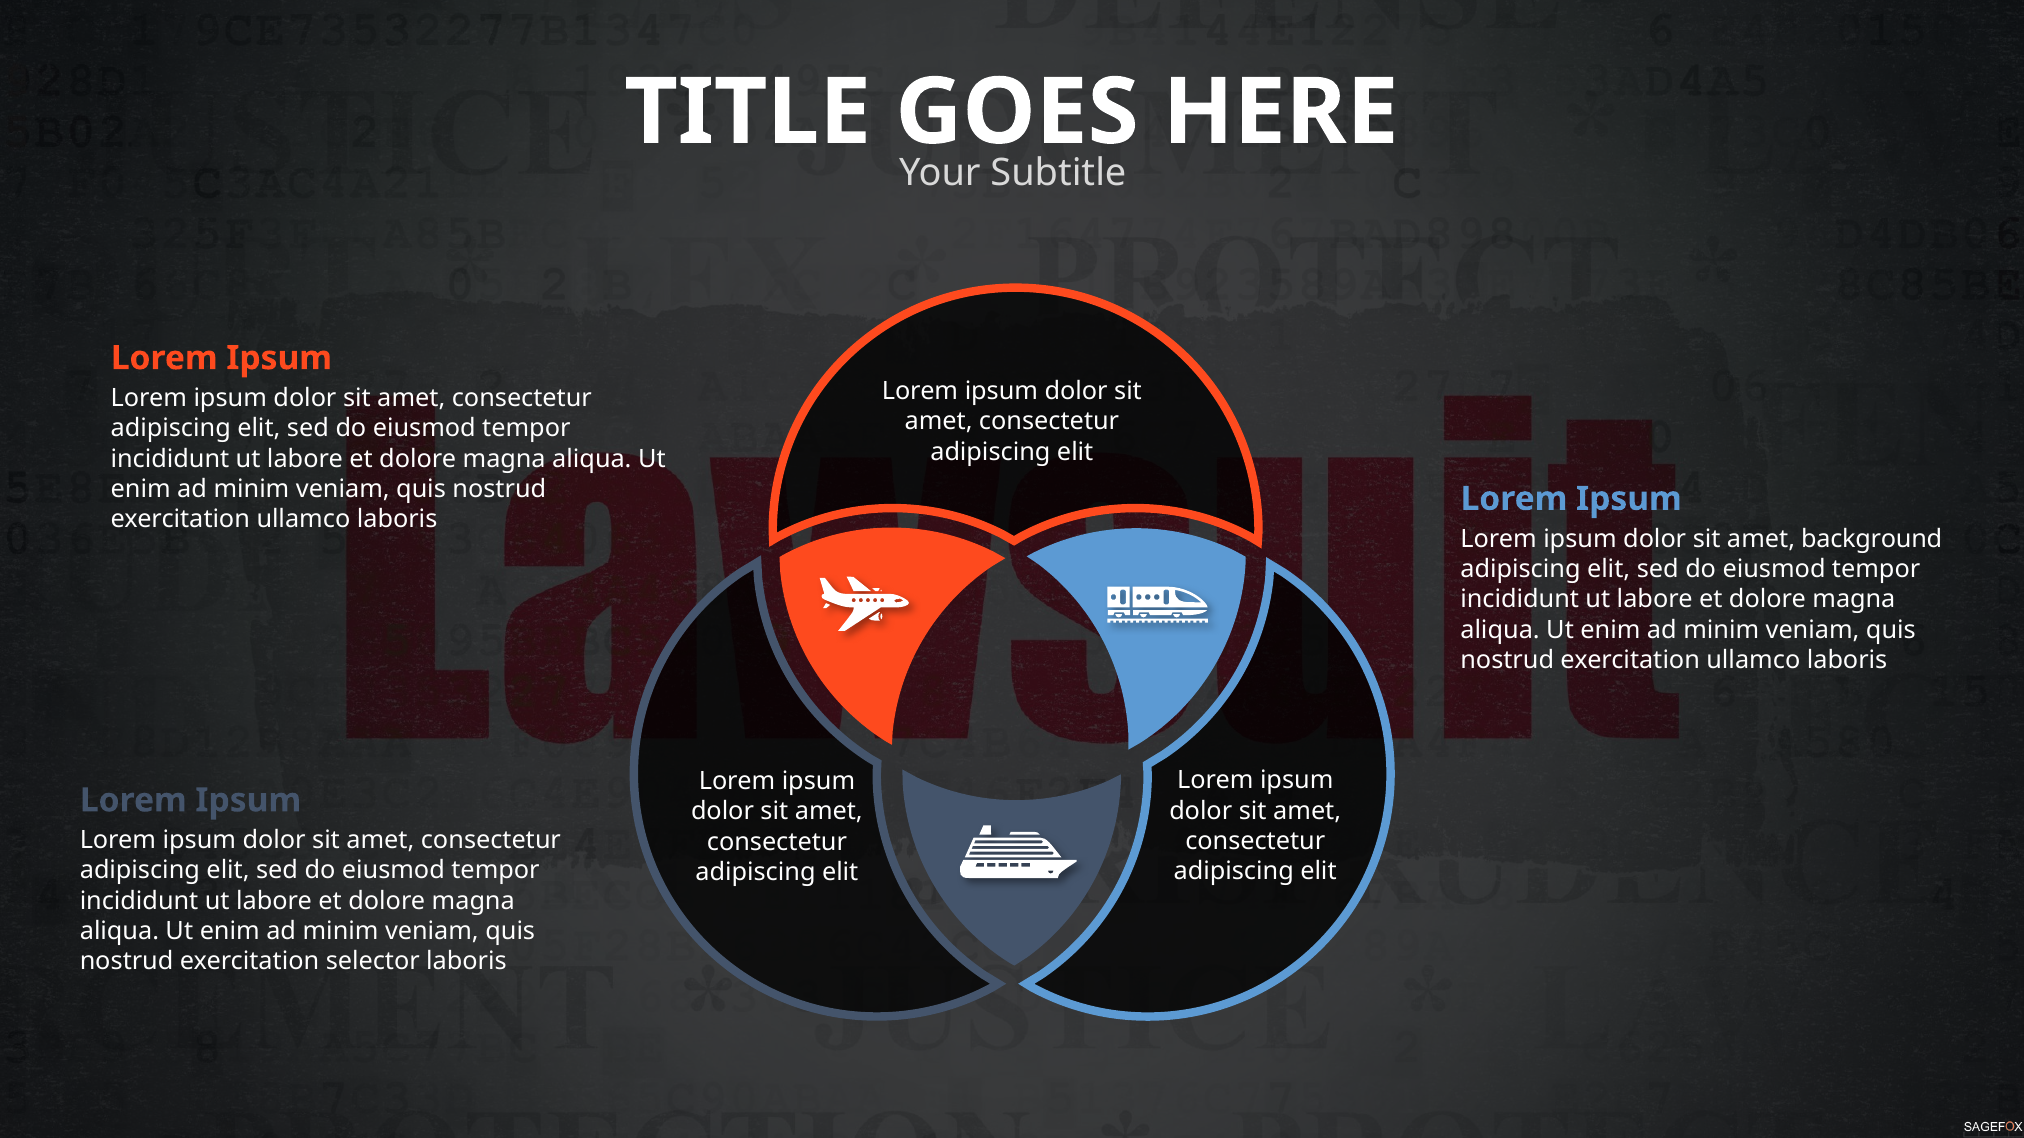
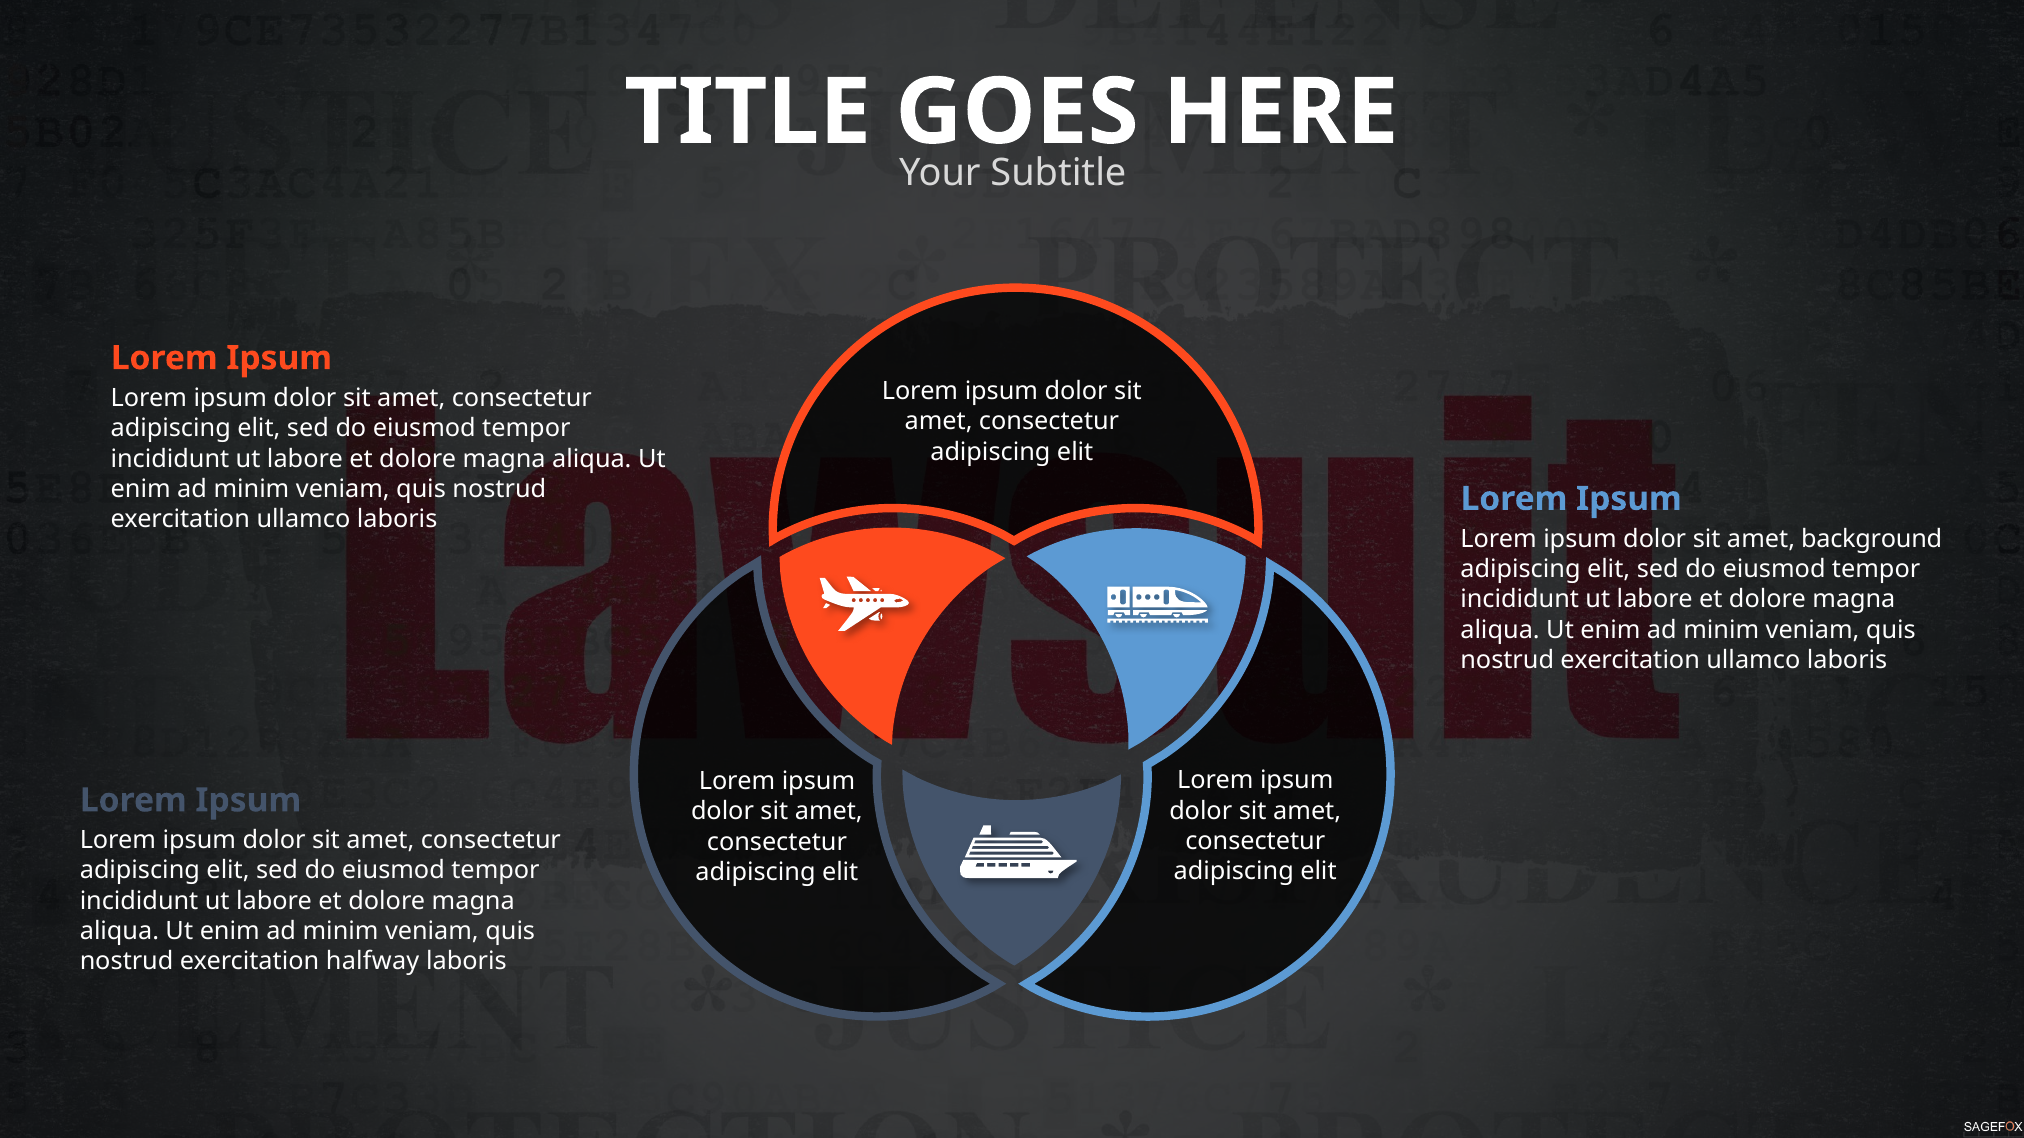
selector: selector -> halfway (373, 962)
